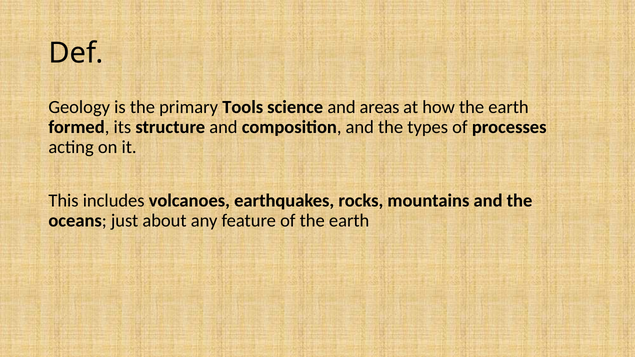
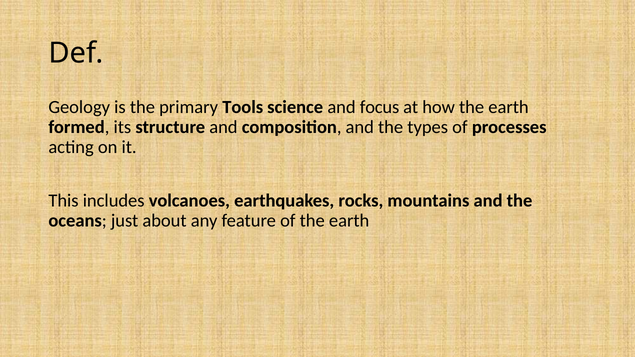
areas: areas -> focus (380, 107)
